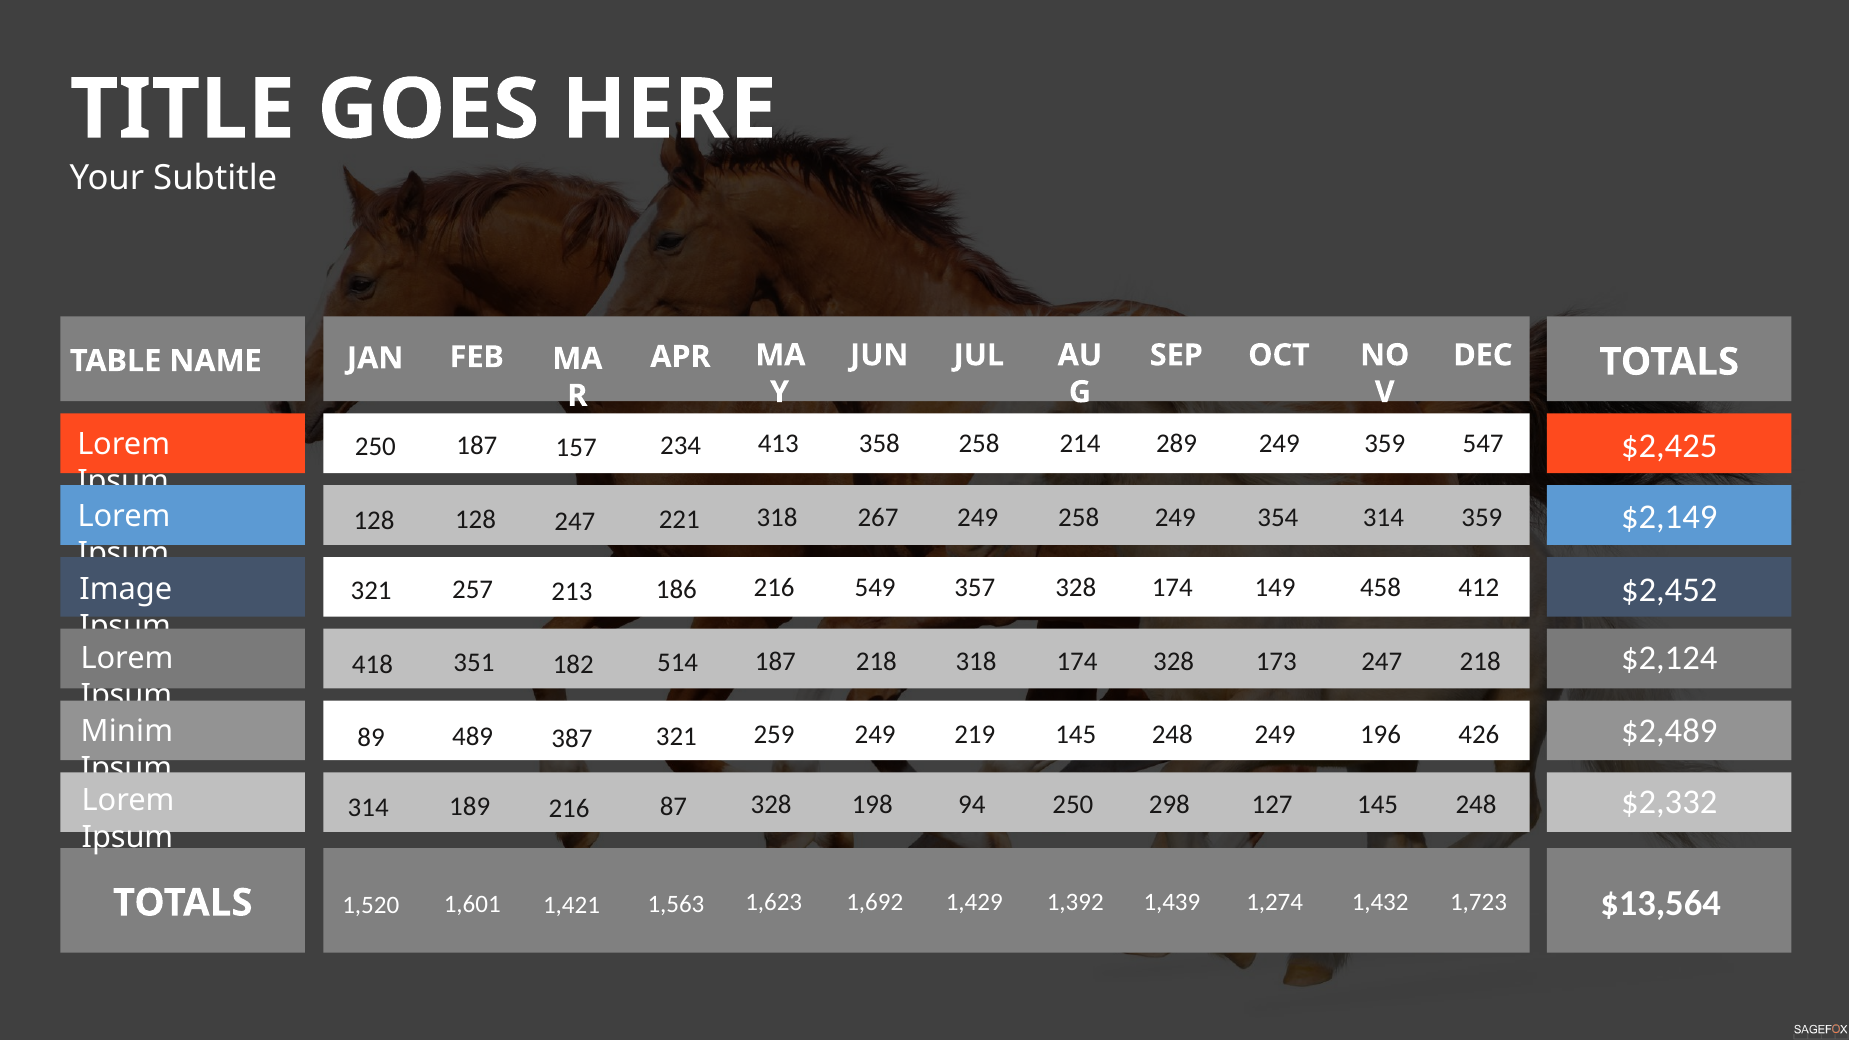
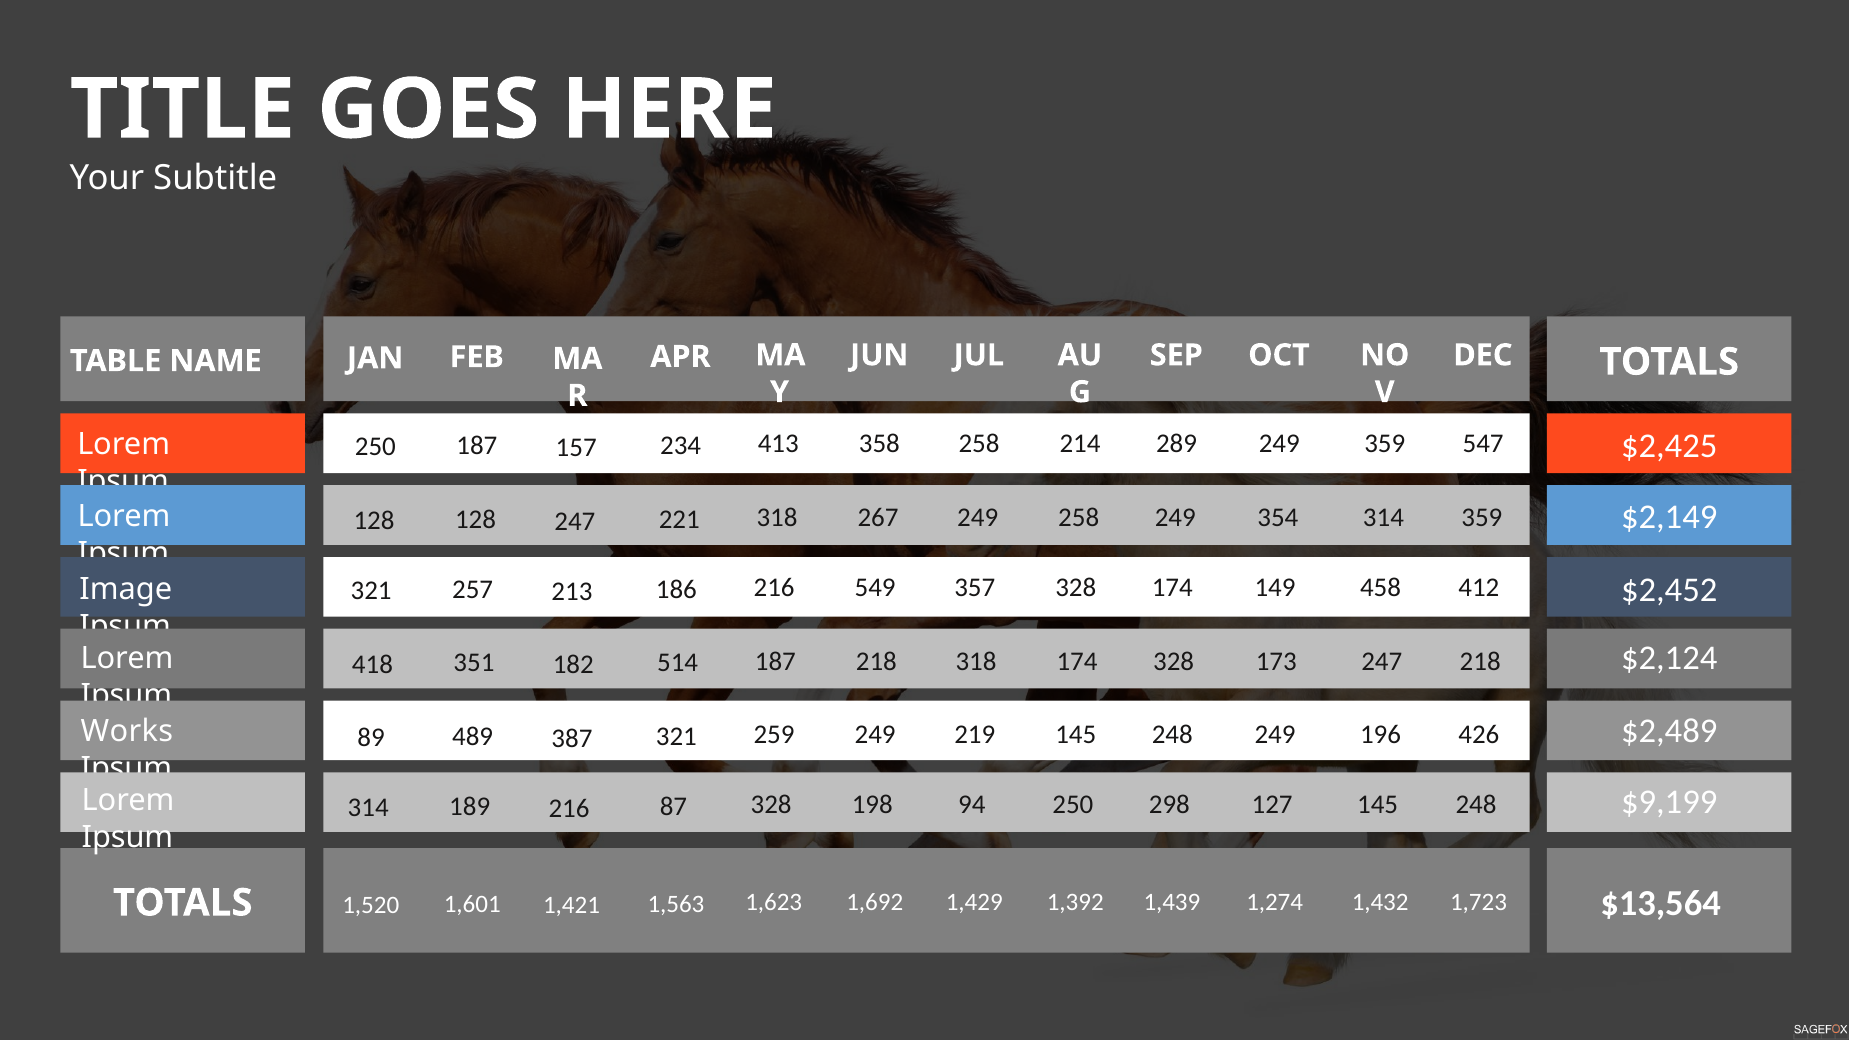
Minim: Minim -> Works (127, 732)
$2,332: $2,332 -> $9,199 (1669, 803)
